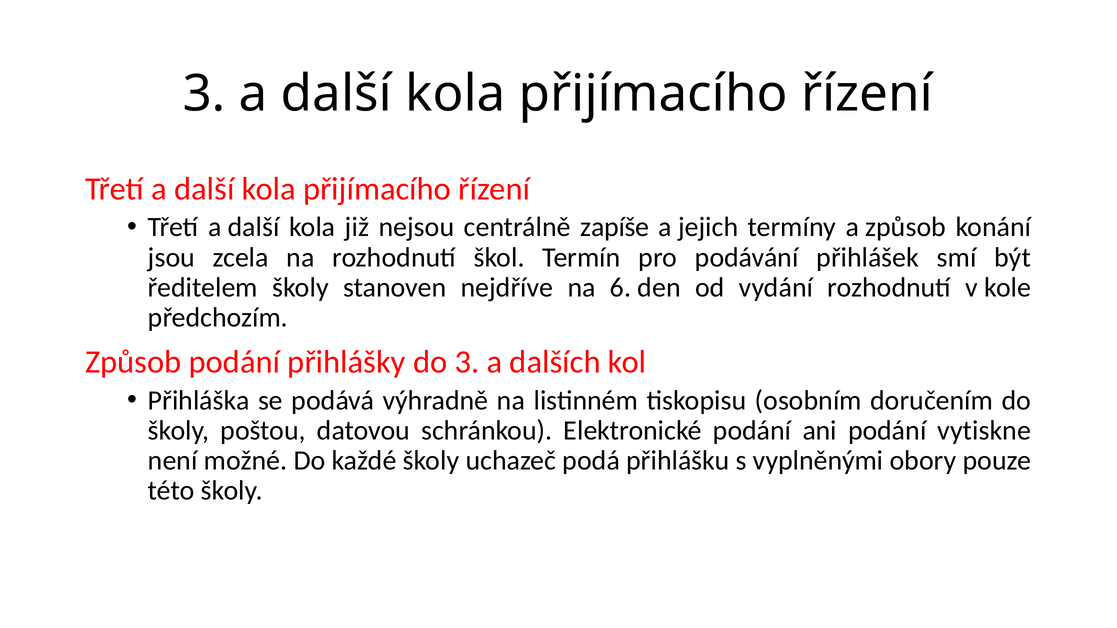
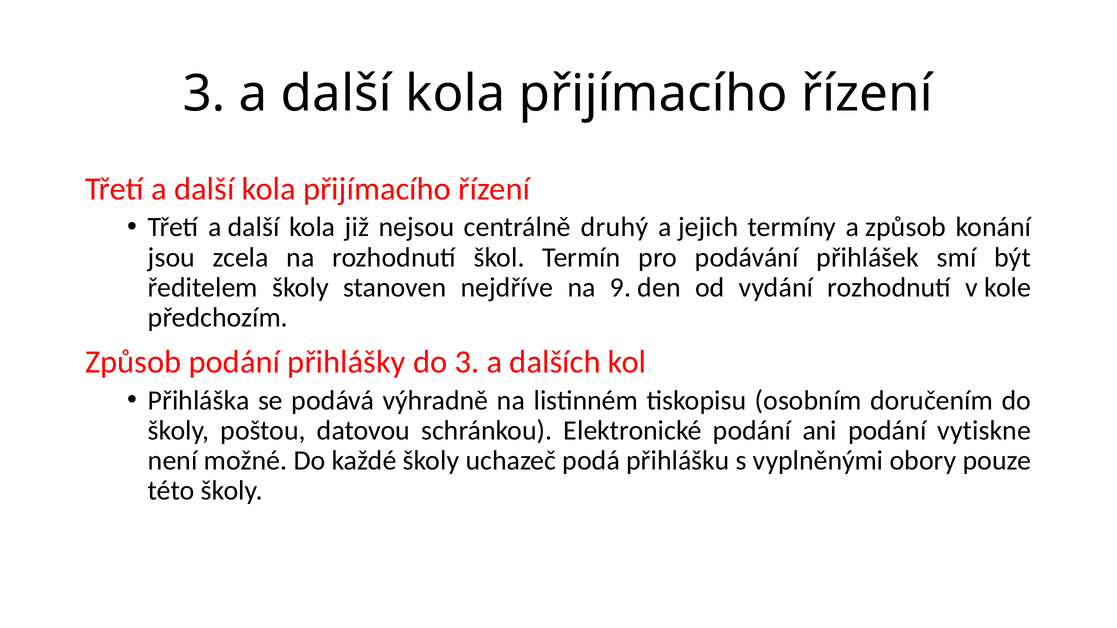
zapíše: zapíše -> druhý (614, 227)
6: 6 -> 9 (621, 288)
